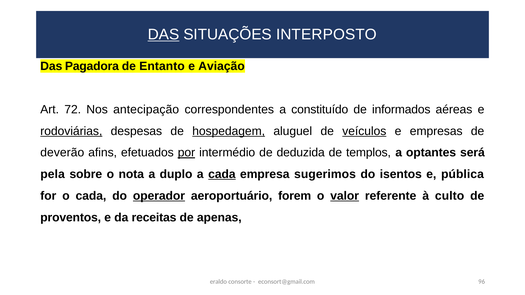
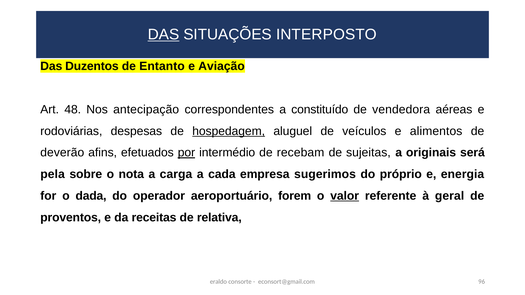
Pagadora: Pagadora -> Duzentos (92, 66)
72: 72 -> 48 (73, 110)
informados: informados -> vendedora (401, 110)
rodoviárias underline: present -> none (71, 131)
veículos underline: present -> none (364, 131)
empresas: empresas -> alimentos (436, 131)
deduzida: deduzida -> recebam (301, 153)
templos: templos -> sujeitas (368, 153)
optantes: optantes -> originais (431, 153)
duplo: duplo -> carga (176, 174)
cada underline: present -> none (222, 174)
isentos: isentos -> próprio (401, 174)
pública: pública -> energia (463, 174)
o cada: cada -> dada (91, 196)
operador underline: present -> none (159, 196)
culto: culto -> geral (450, 196)
apenas: apenas -> relativa (219, 218)
